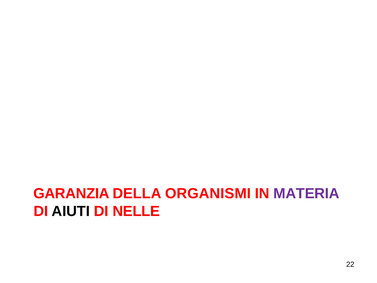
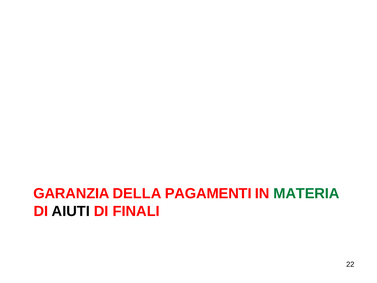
ORGANISMI: ORGANISMI -> PAGAMENTI (208, 193)
MATERIA colour: purple -> green (306, 193)
NELLE: NELLE -> FINALI (136, 211)
